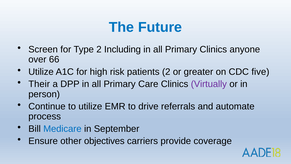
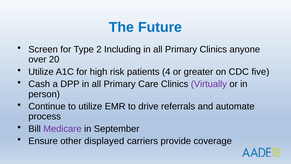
66: 66 -> 20 (54, 59)
patients 2: 2 -> 4 (166, 72)
Their: Their -> Cash (39, 84)
Medicare colour: blue -> purple (62, 129)
objectives: objectives -> displayed (104, 141)
